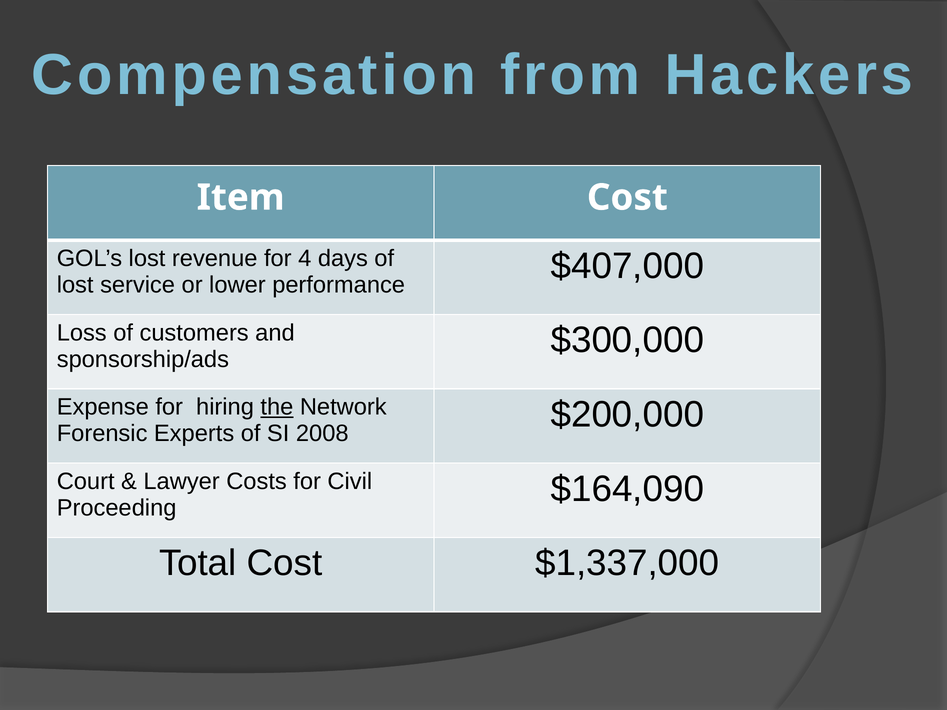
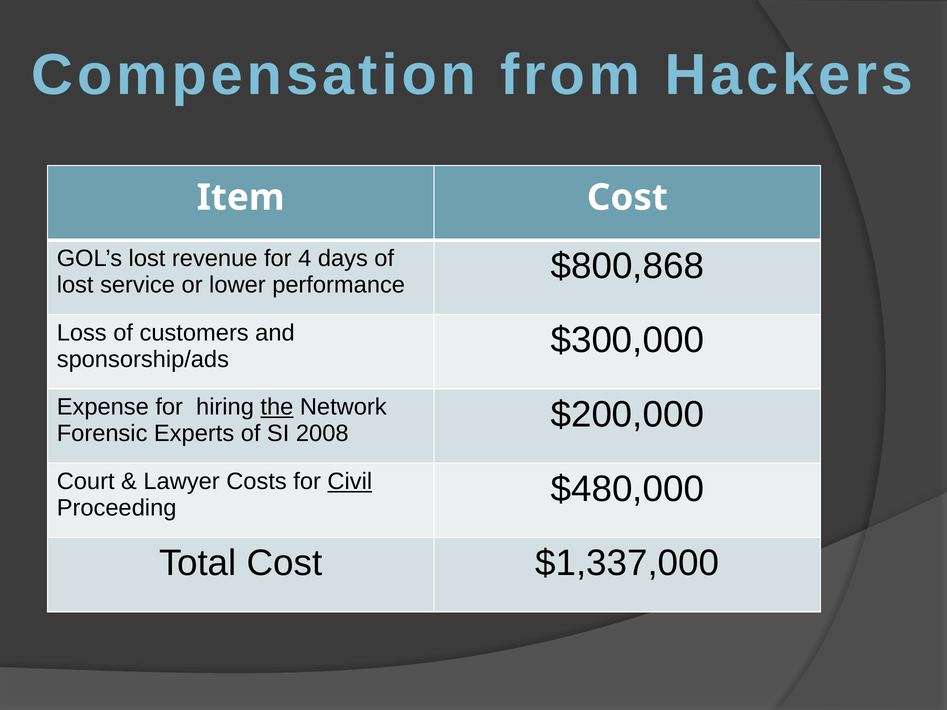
$407,000: $407,000 -> $800,868 (627, 266)
Civil underline: none -> present (350, 482)
$164,090: $164,090 -> $480,000 (627, 489)
